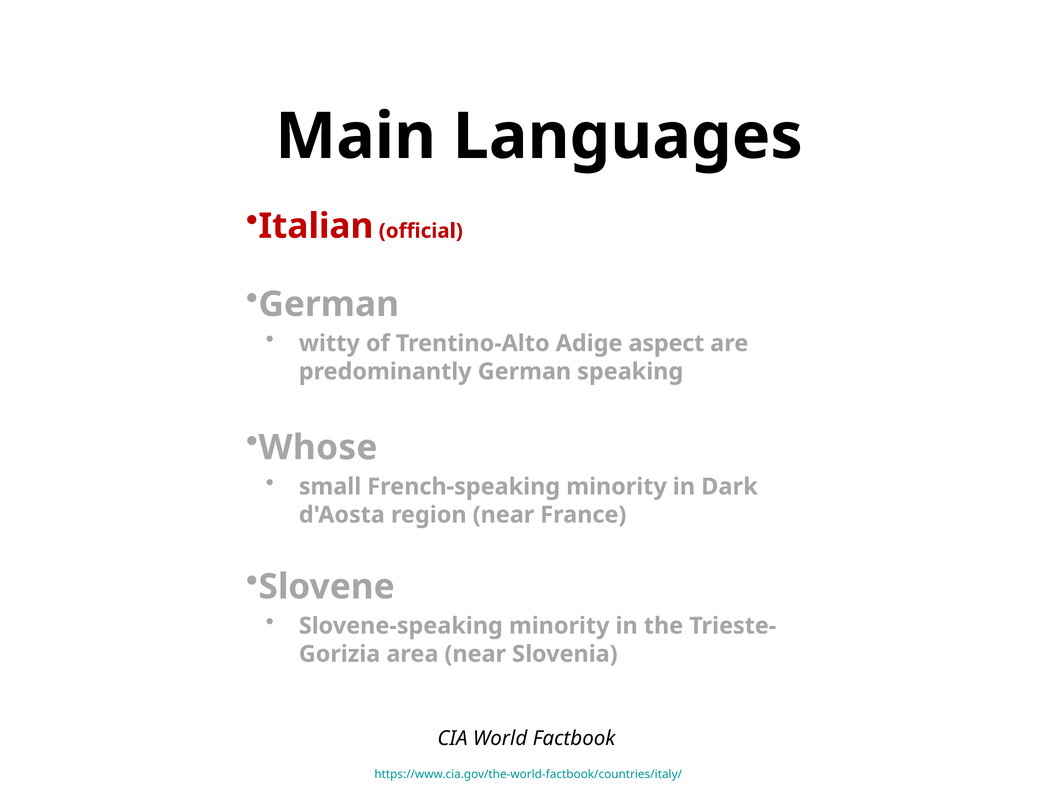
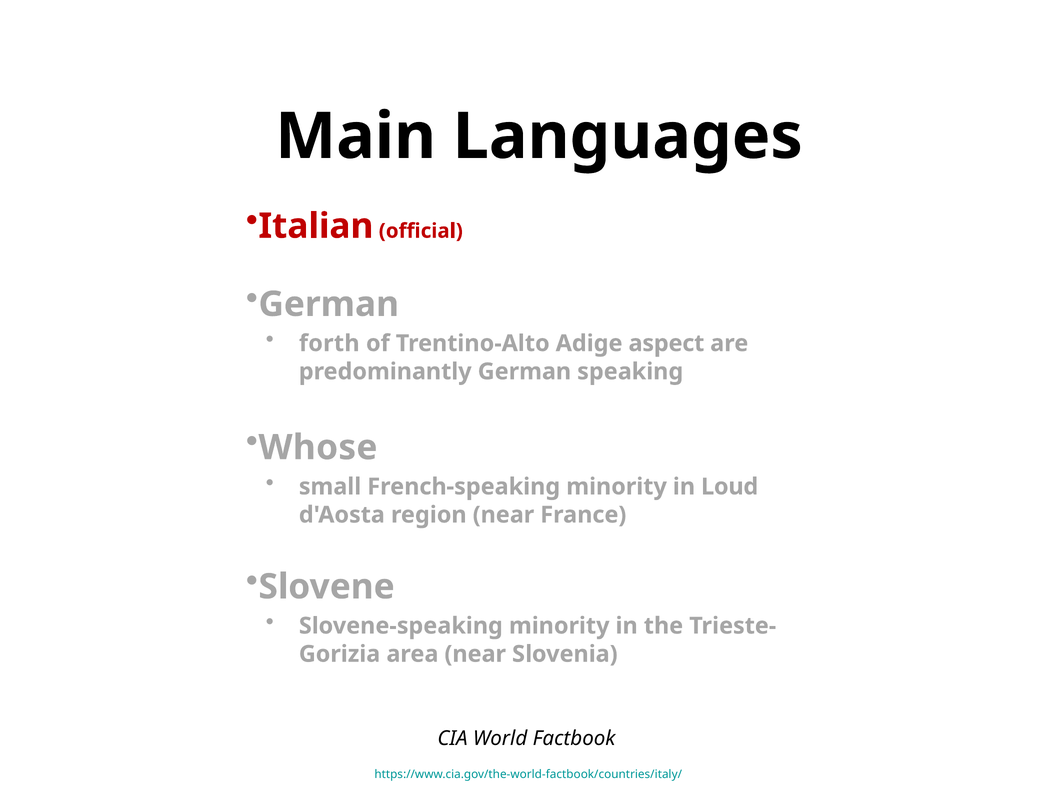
witty: witty -> forth (329, 343)
Dark: Dark -> Loud (730, 487)
